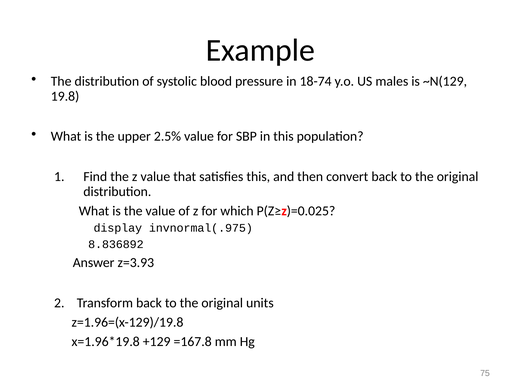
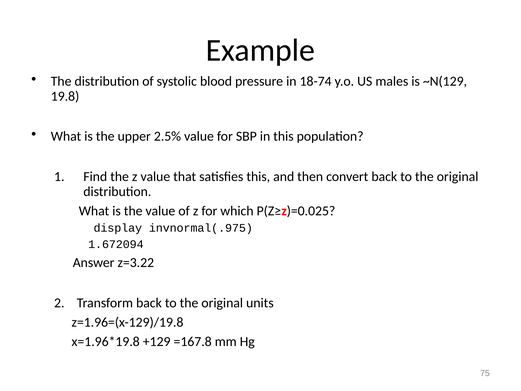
8.836892: 8.836892 -> 1.672094 (116, 244)
z=3.93: z=3.93 -> z=3.22 (136, 262)
